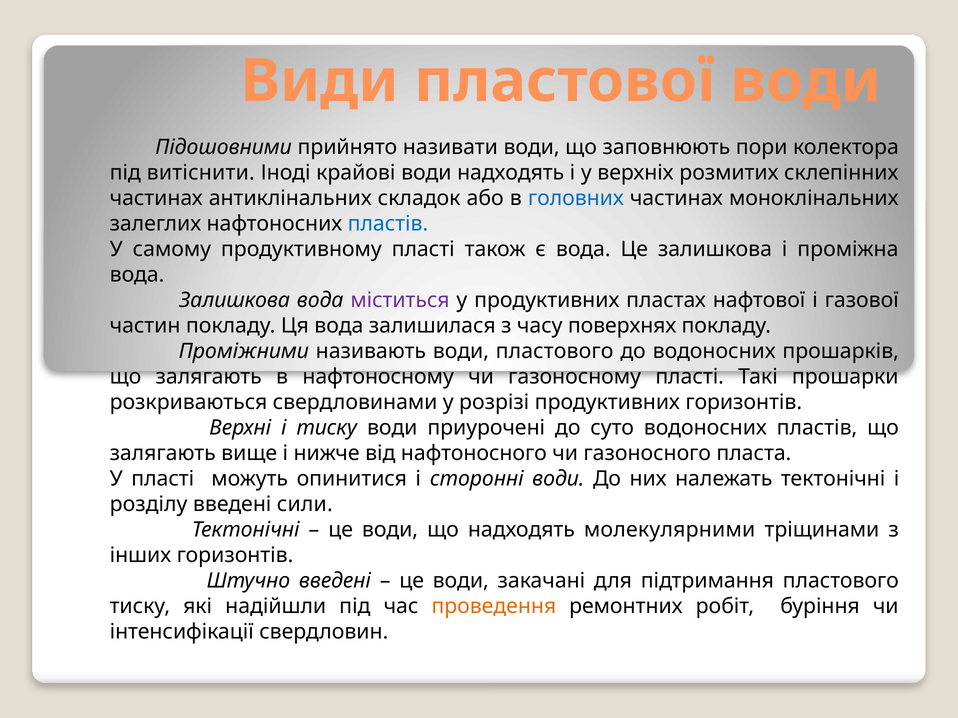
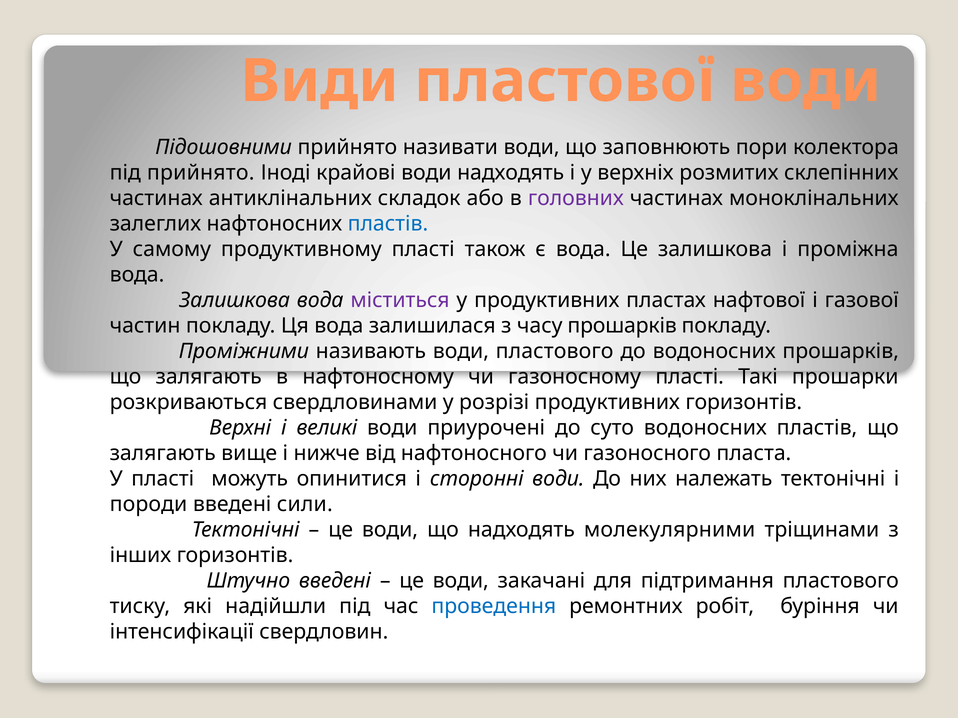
під витіснити: витіснити -> прийнято (201, 173)
головних colour: blue -> purple (576, 198)
часу поверхнях: поверхнях -> прошарків (622, 326)
і тиску: тиску -> великі (327, 428)
розділу: розділу -> породи (149, 505)
проведення colour: orange -> blue (494, 607)
